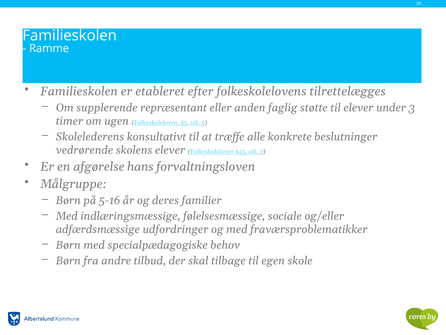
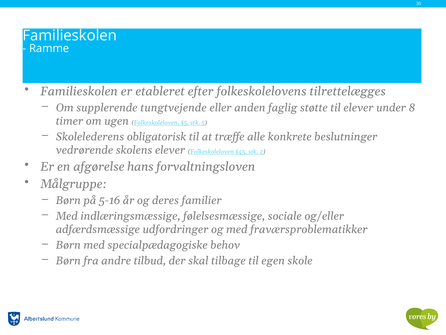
repræsentant: repræsentant -> tungtvejende (174, 108)
3: 3 -> 8 (412, 108)
konsultativt: konsultativt -> obligatorisk (157, 136)
